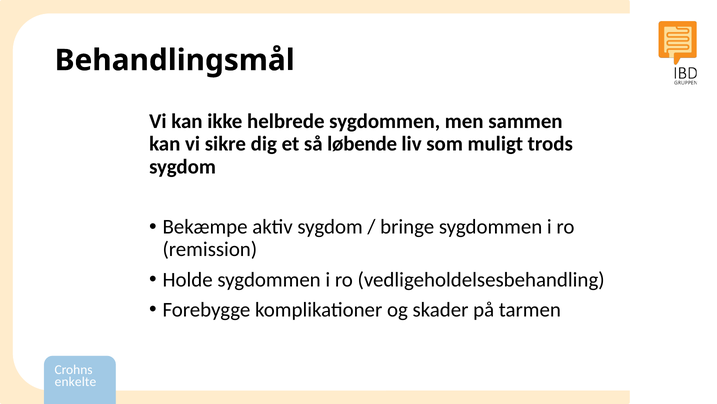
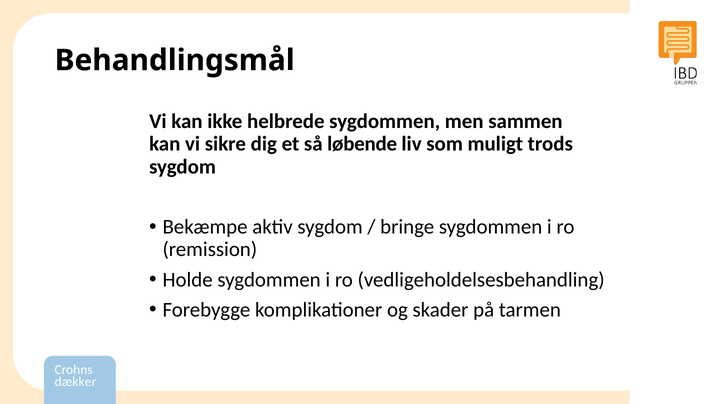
enkelte: enkelte -> dækker (75, 381)
